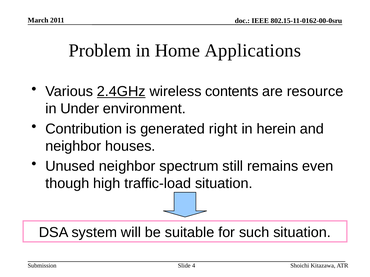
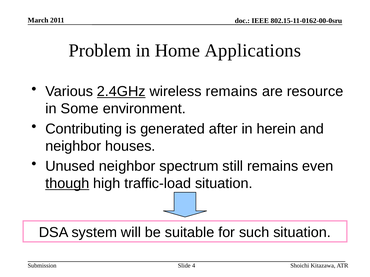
wireless contents: contents -> remains (232, 92)
Under: Under -> Some (80, 109)
Contribution: Contribution -> Contributing (84, 129)
right: right -> after (223, 129)
though underline: none -> present (67, 184)
